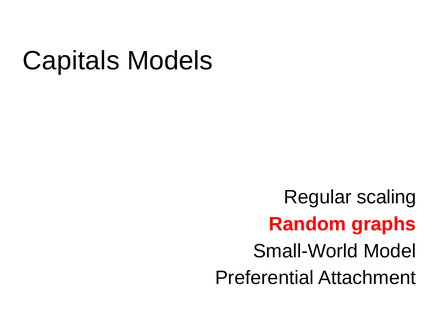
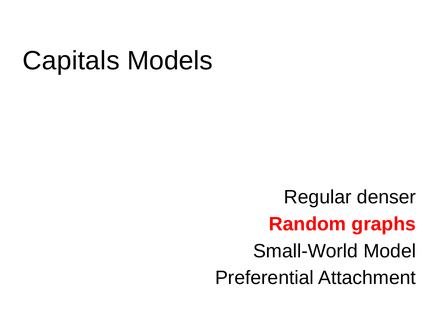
scaling: scaling -> denser (387, 197)
